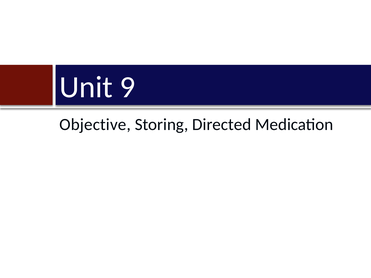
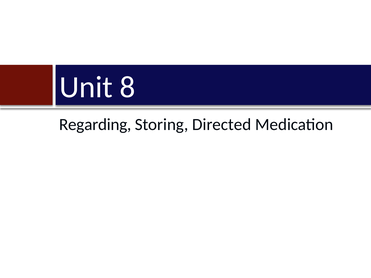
9: 9 -> 8 (128, 87)
Objective: Objective -> Regarding (95, 125)
